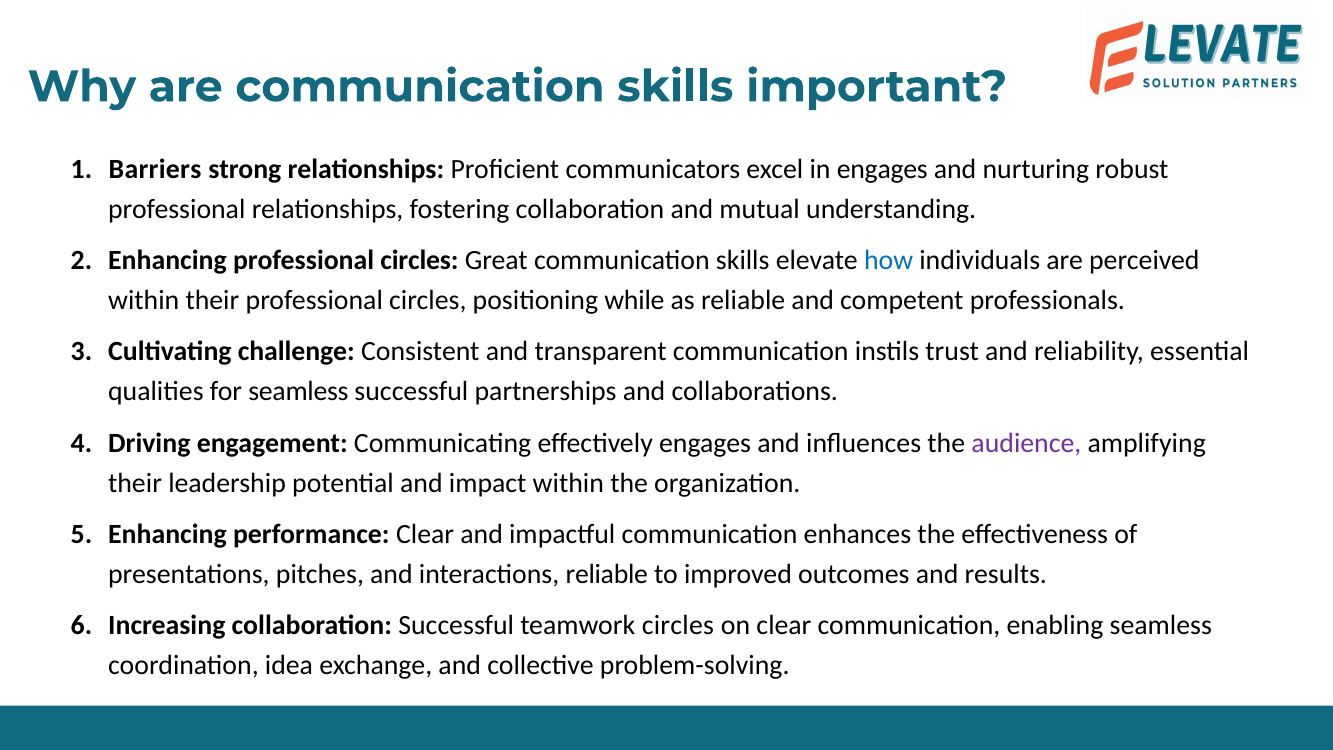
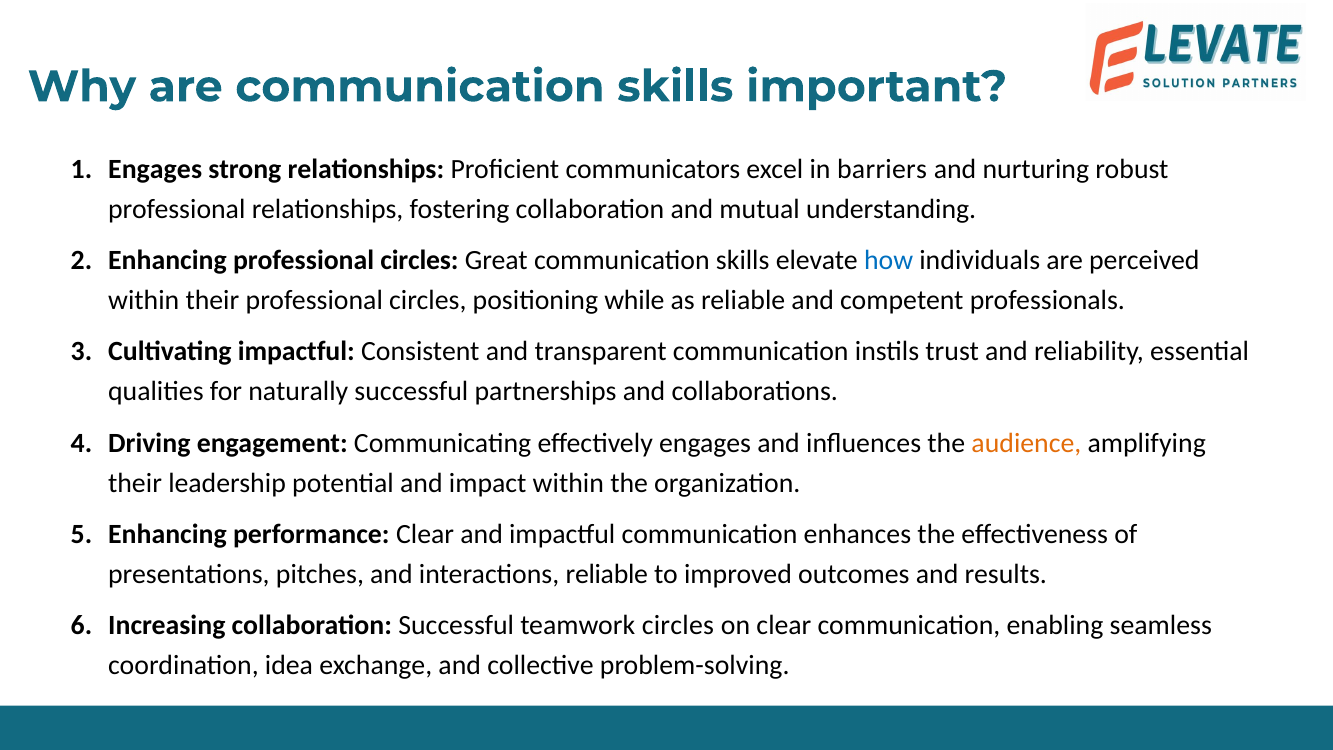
Barriers: Barriers -> Engages (155, 169)
in engages: engages -> barriers (882, 169)
Cultivating challenge: challenge -> impactful (296, 352)
for seamless: seamless -> naturally (298, 392)
audience colour: purple -> orange (1026, 443)
